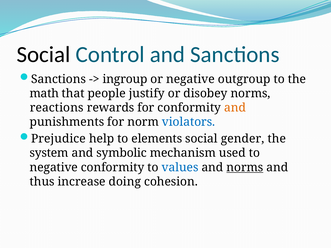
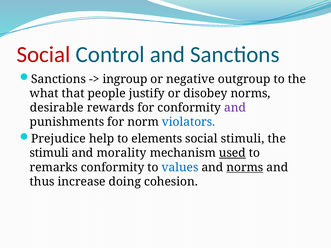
Social colour: black -> red (44, 55)
math: math -> what (44, 93)
reactions: reactions -> desirable (57, 108)
and colour: orange -> purple (235, 108)
social gender: gender -> stimuli (243, 139)
system: system -> stimuli (49, 153)
symbolic: symbolic -> morality (121, 153)
used underline: none -> present (232, 153)
negative: negative -> remarks (54, 168)
